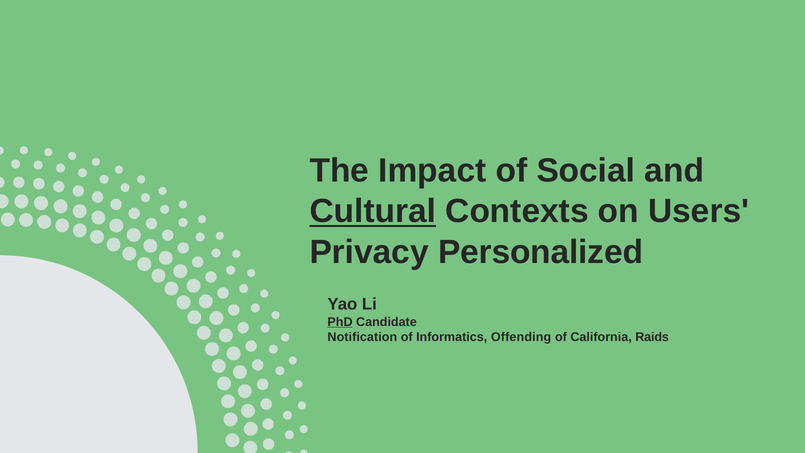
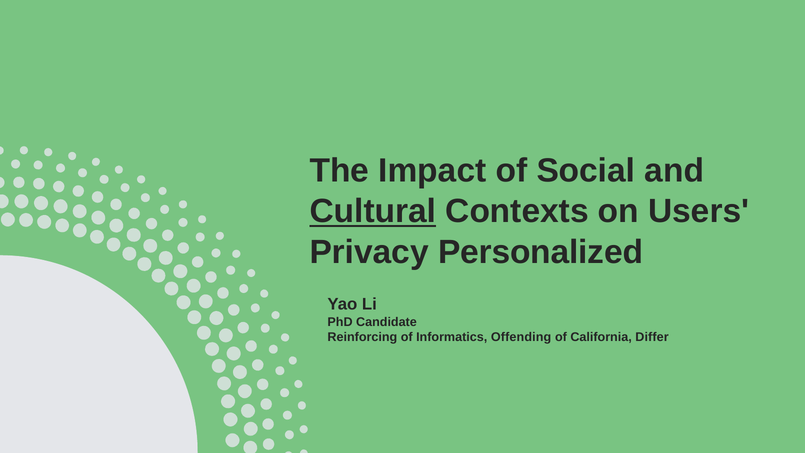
PhD underline: present -> none (340, 322)
Notification: Notification -> Reinforcing (362, 337)
Raids: Raids -> Differ (652, 337)
